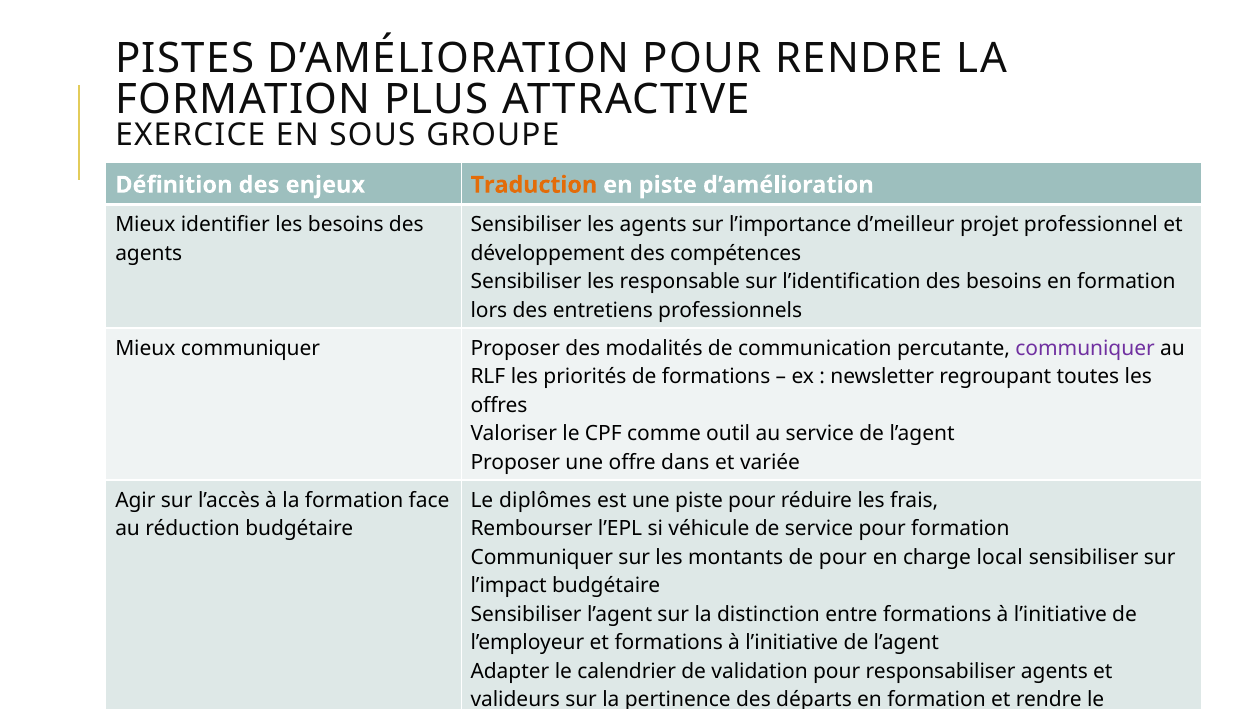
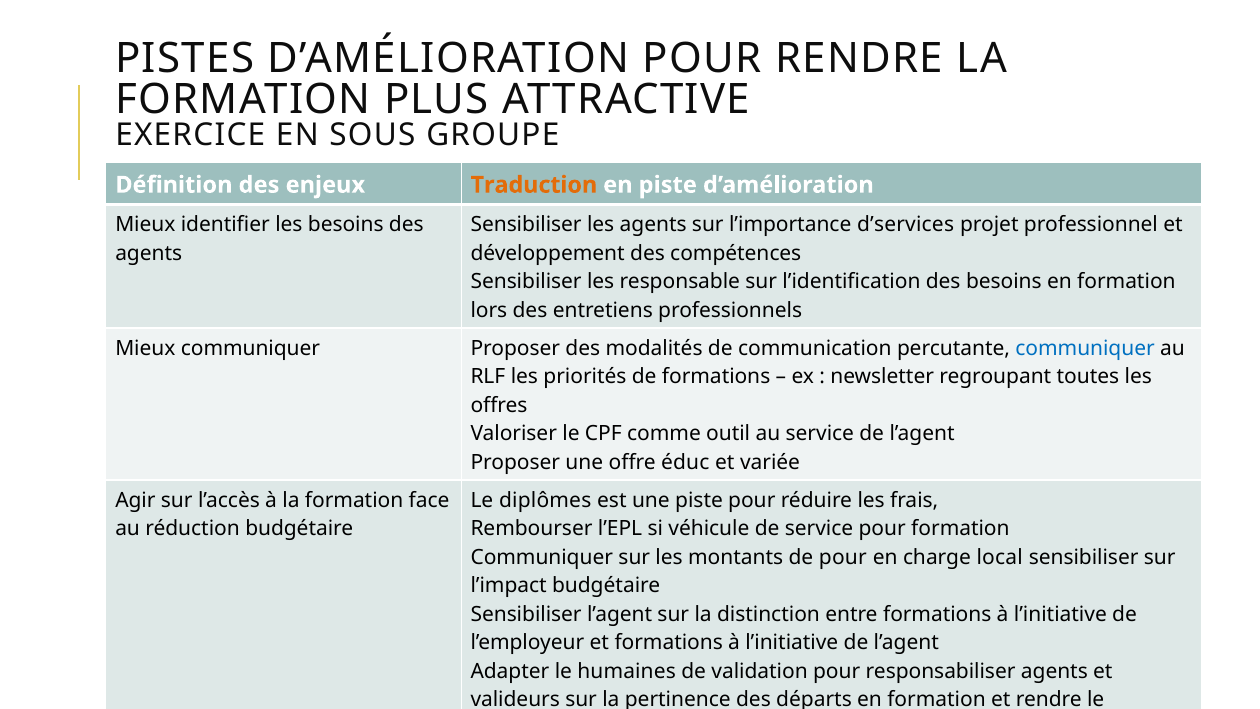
d’meilleur: d’meilleur -> d’services (906, 225)
communiquer colour: purple -> blue (1085, 348)
dans: dans -> éduc (685, 462)
calendrier: calendrier -> humaines (627, 671)
